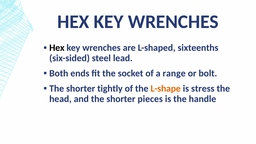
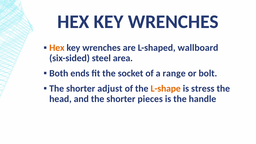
Hex colour: black -> orange (57, 48)
sixteenths: sixteenths -> wallboard (198, 48)
lead: lead -> area (123, 58)
tightly: tightly -> adjust (110, 89)
